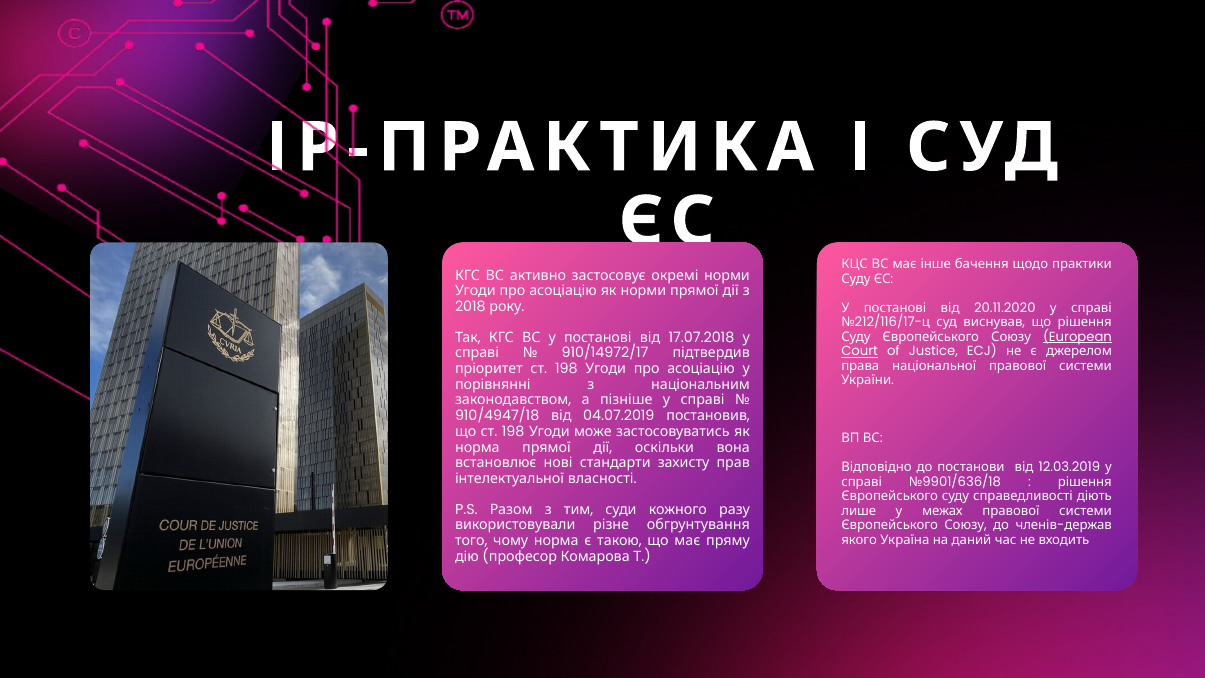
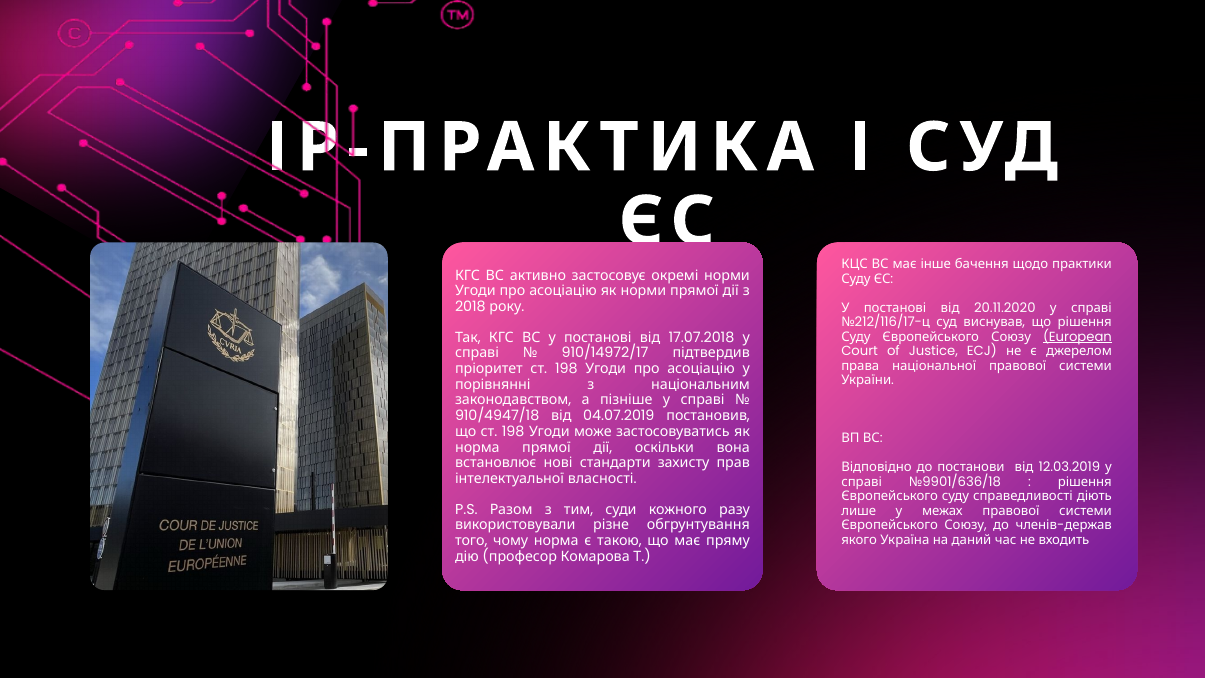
Court underline: present -> none (860, 351)
